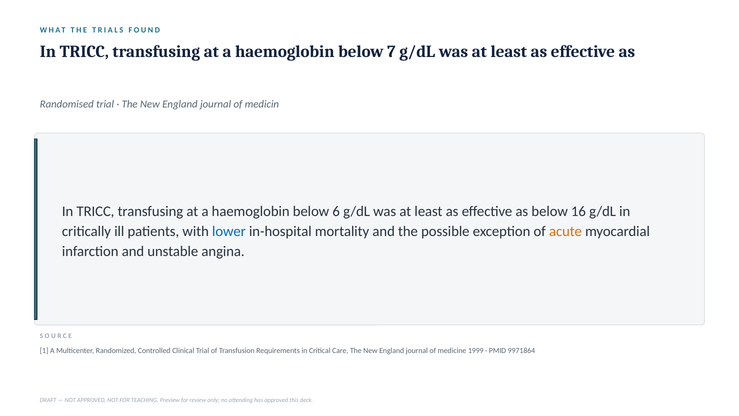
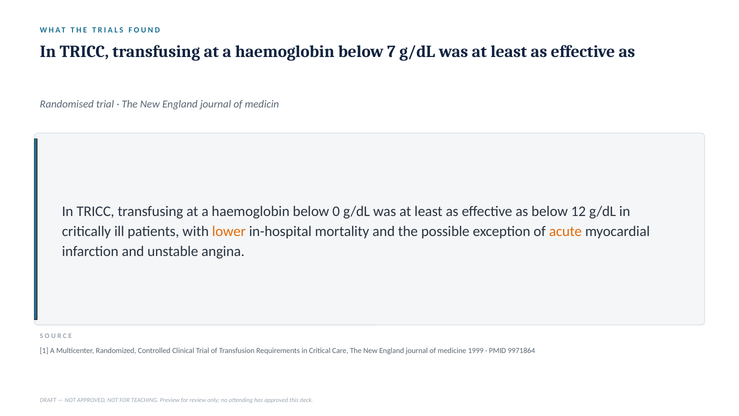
6: 6 -> 0 (336, 211)
16: 16 -> 12 (578, 211)
lower colour: blue -> orange (229, 231)
